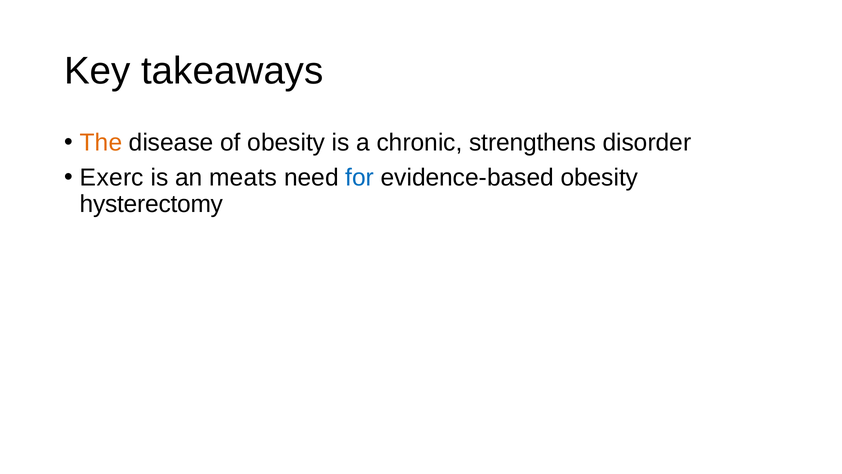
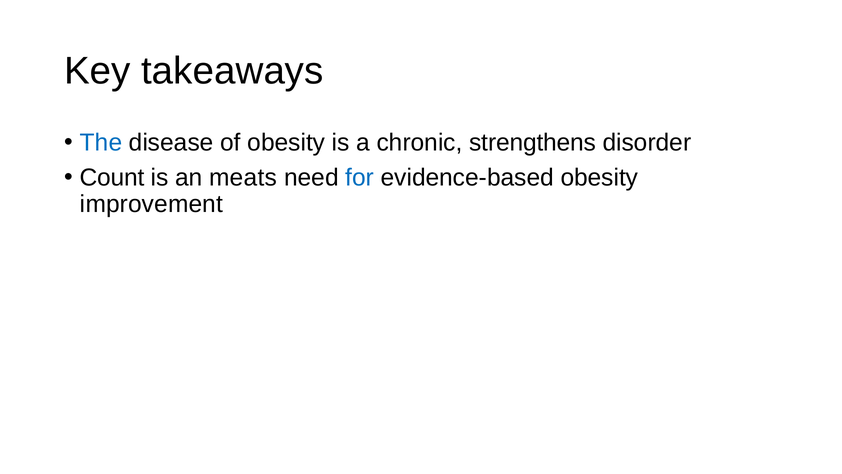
The colour: orange -> blue (101, 142)
Exerc: Exerc -> Count (112, 178)
hysterectomy: hysterectomy -> improvement (151, 204)
